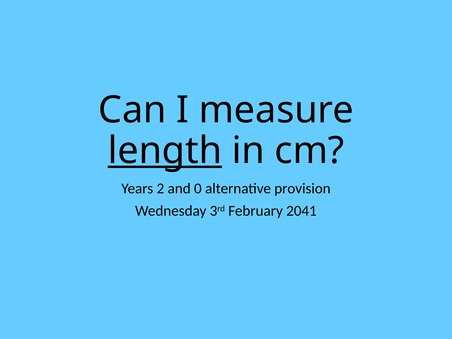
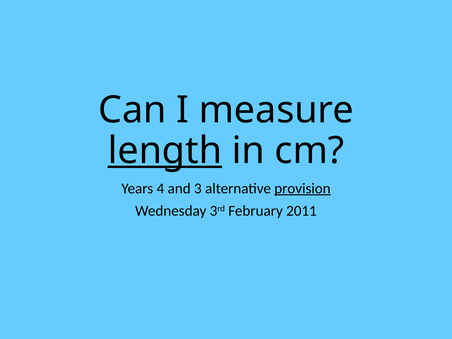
2: 2 -> 4 (160, 188)
0: 0 -> 3 (198, 188)
provision underline: none -> present (302, 188)
2041: 2041 -> 2011 (301, 211)
